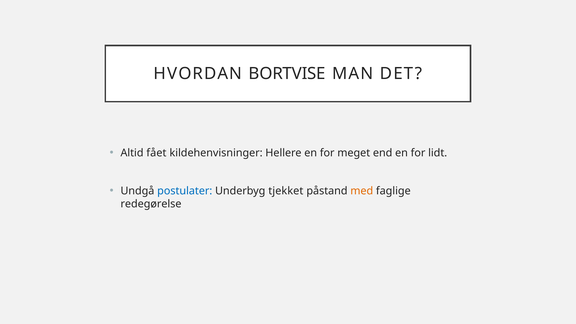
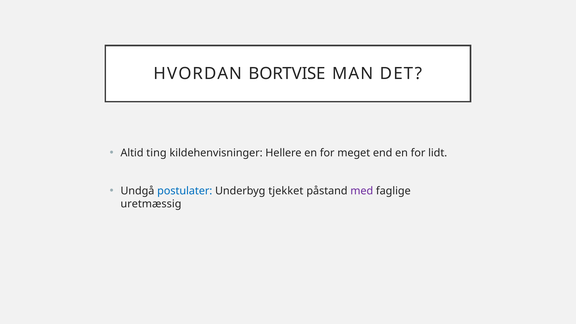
fået: fået -> ting (156, 153)
med colour: orange -> purple (362, 191)
redegørelse: redegørelse -> uretmæssig (151, 204)
